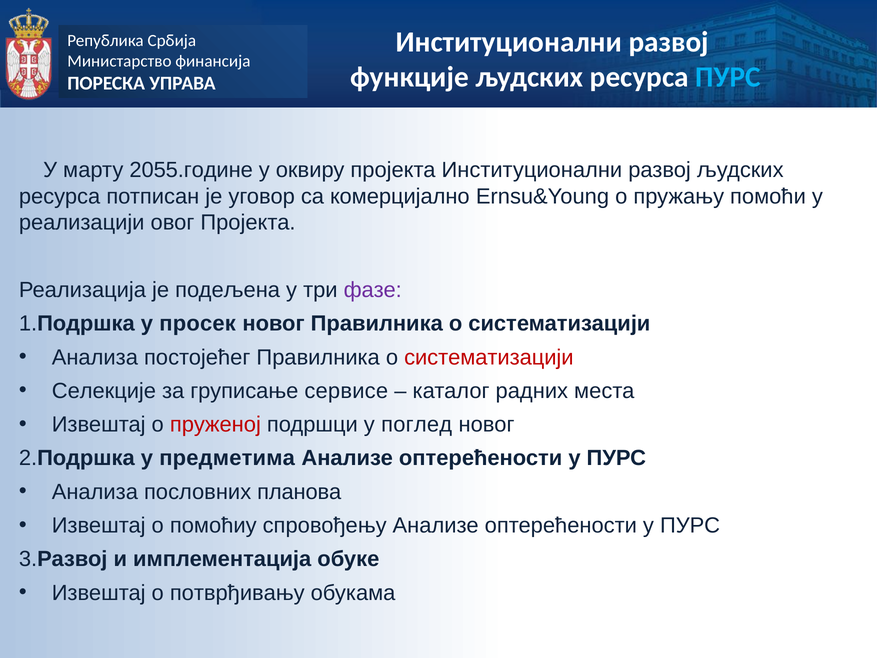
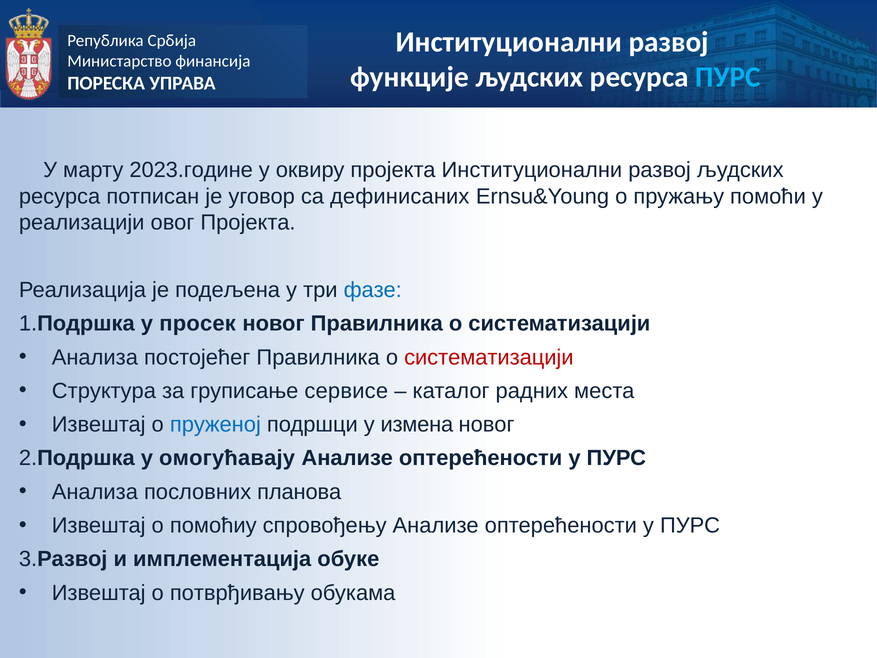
2055.године: 2055.године -> 2023.године (191, 170)
комерцијално: комерцијално -> дефинисаних (400, 196)
фазе colour: purple -> blue (373, 290)
Селекције: Селекције -> Структура (104, 391)
пруженој colour: red -> blue (215, 424)
поглед: поглед -> измена (417, 424)
предметима: предметима -> омогућавају (227, 458)
